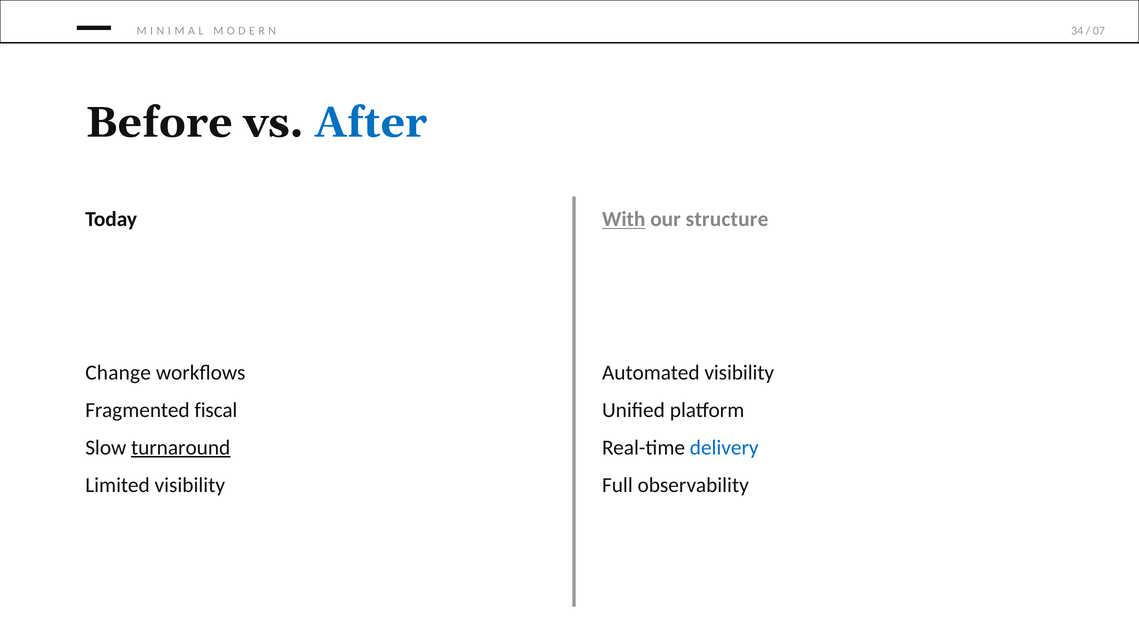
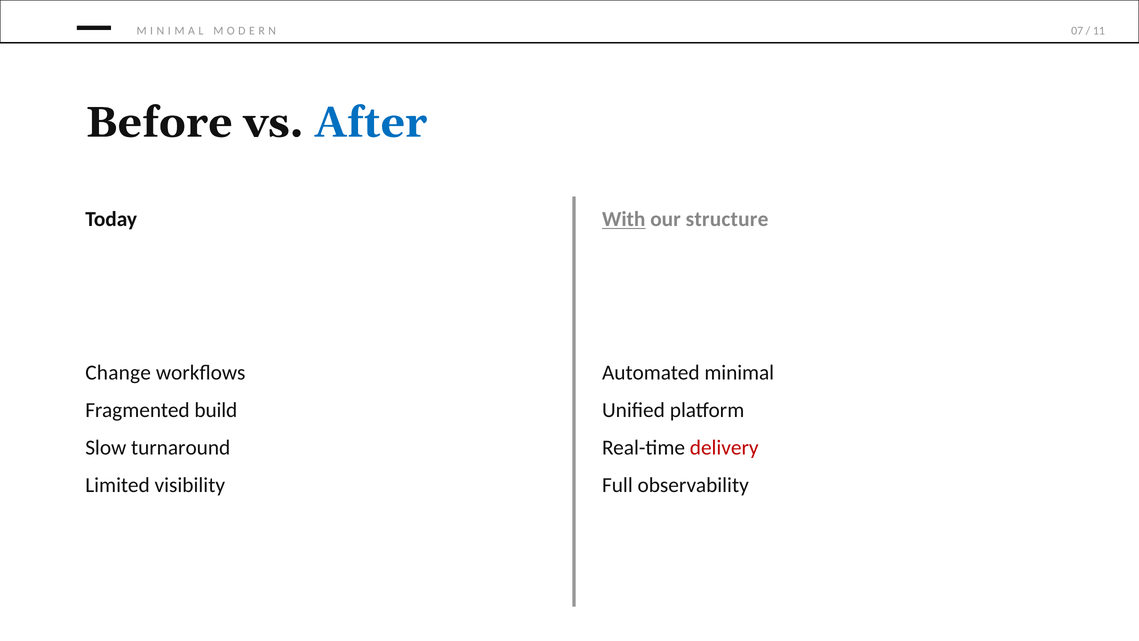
34: 34 -> 07 (1077, 31)
07: 07 -> 11 (1099, 31)
Automated visibility: visibility -> minimal (739, 372)
fiscal: fiscal -> build (216, 410)
turnaround underline: present -> none (181, 447)
delivery colour: blue -> red (724, 447)
